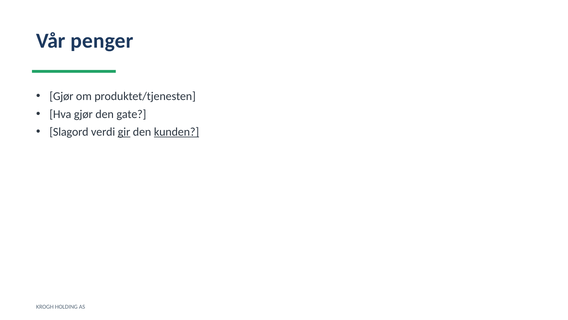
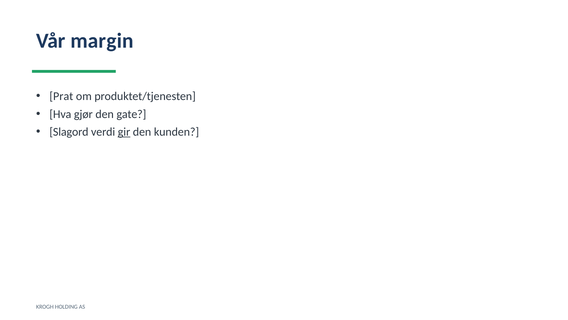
penger: penger -> margin (102, 41)
Gjør: Gjør -> Prat (61, 96)
kunden underline: present -> none (177, 132)
